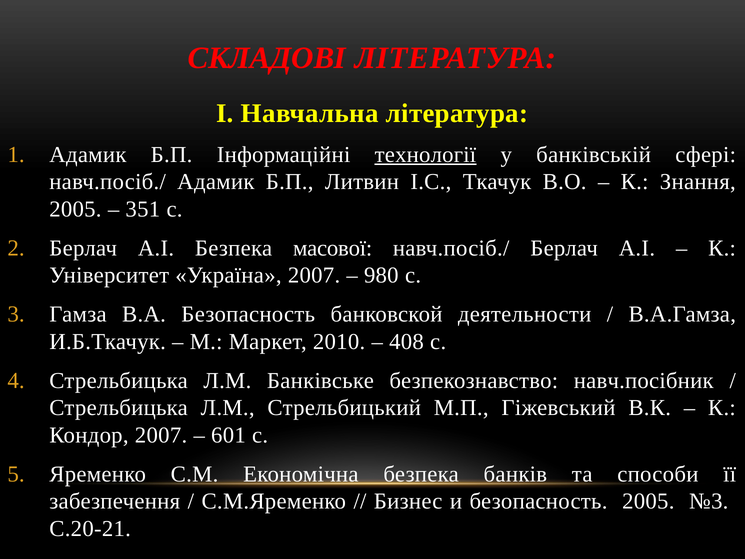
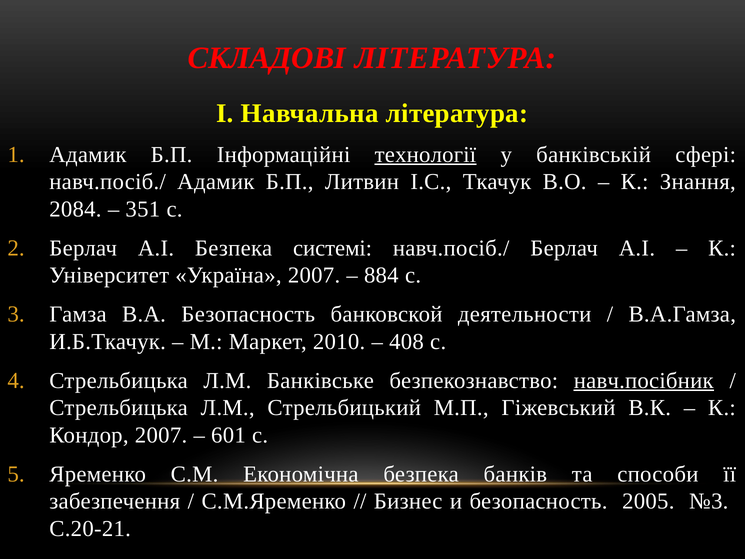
2005: 2005 -> 2084 (75, 209)
масової: масової -> системі (333, 248)
980: 980 -> 884 (381, 275)
навч.посібник underline: none -> present (644, 380)
